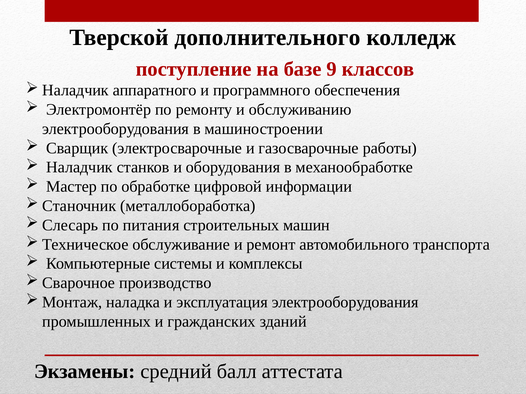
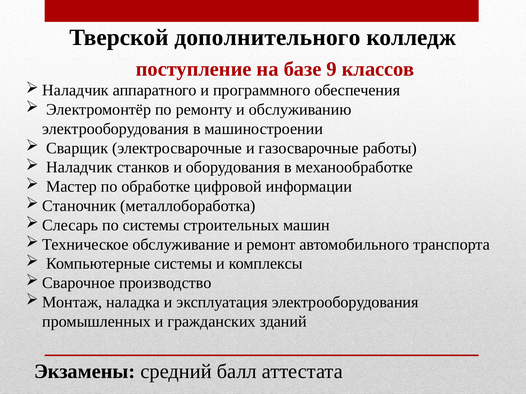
по питания: питания -> системы (151, 225)
